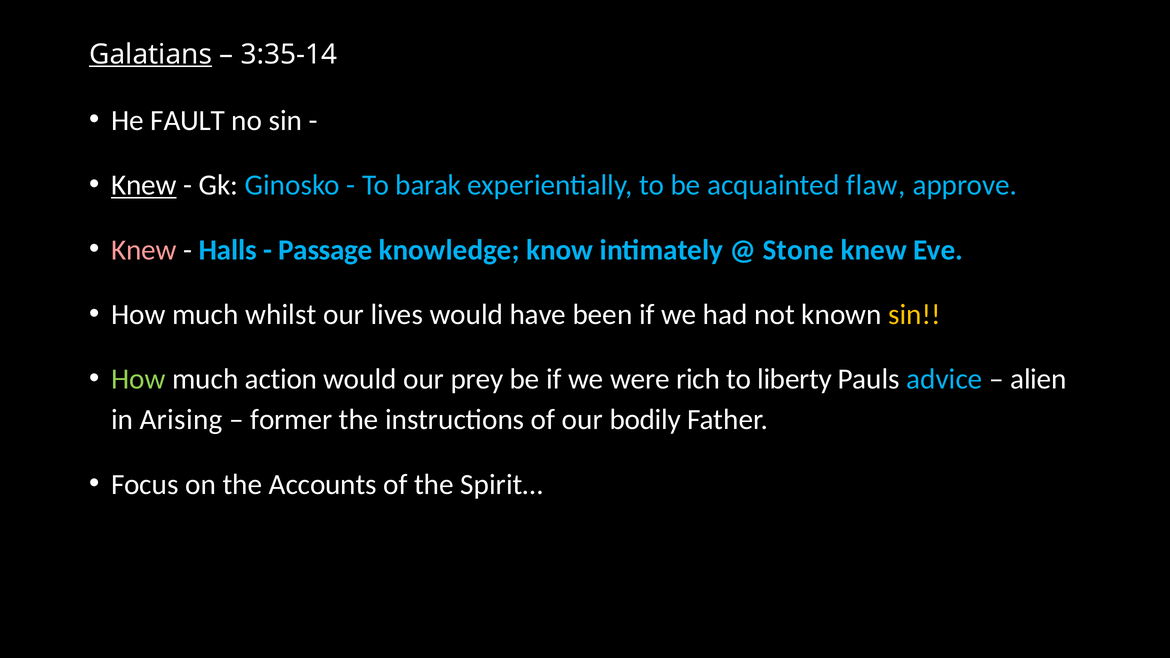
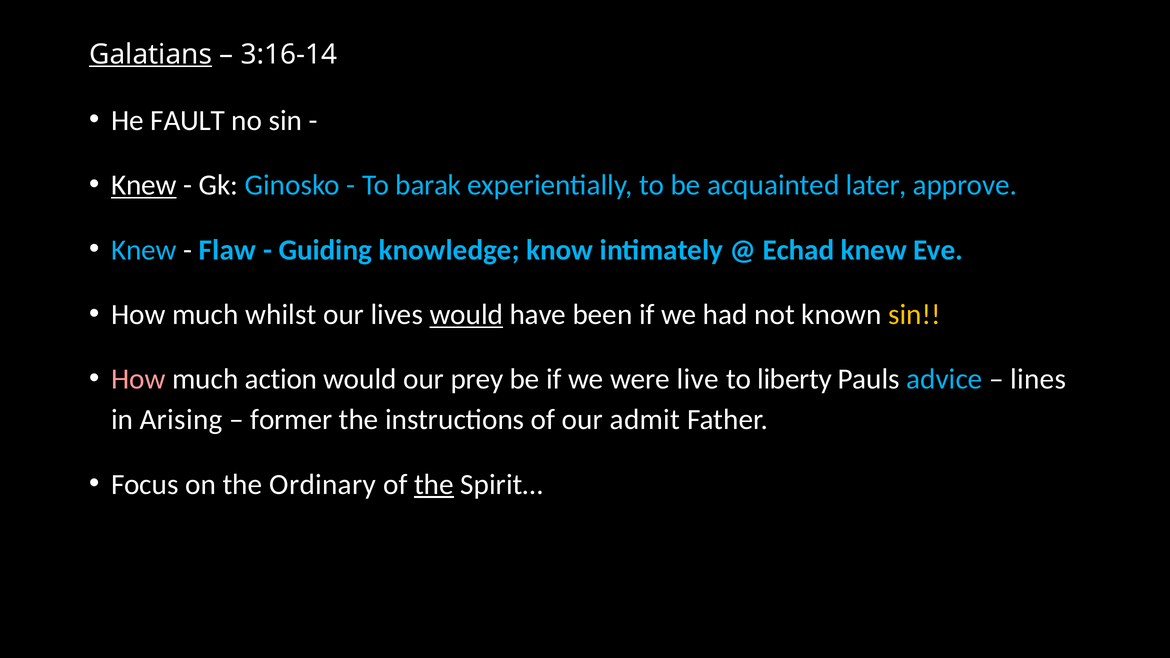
3:35-14: 3:35-14 -> 3:16-14 (289, 54)
flaw: flaw -> later (876, 185)
Knew colour: pink -> light blue (144, 250)
Halls: Halls -> Flaw (227, 250)
Passage: Passage -> Guiding (325, 250)
Stone: Stone -> Echad (798, 250)
would underline: none -> present (466, 315)
How colour: light green -> pink (138, 379)
rich: rich -> live (698, 379)
alien: alien -> lines (1038, 379)
bodily: bodily -> admit (645, 420)
Accounts: Accounts -> Ordinary (323, 484)
the underline: none -> present (434, 484)
